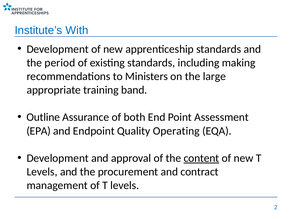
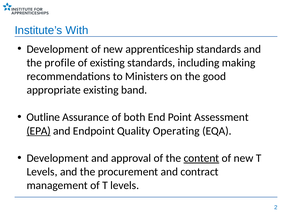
period: period -> profile (60, 63)
large: large -> good (214, 76)
appropriate training: training -> existing (101, 90)
EPA underline: none -> present (39, 131)
